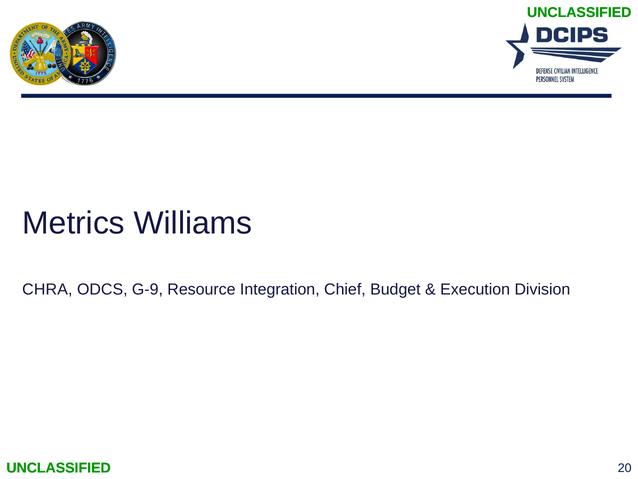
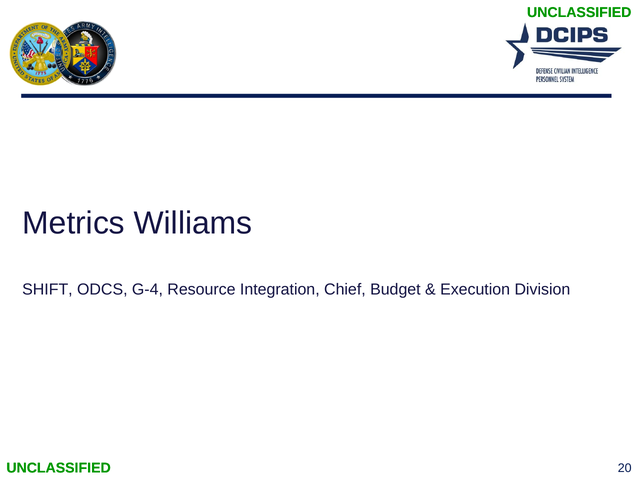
CHRA: CHRA -> SHIFT (47, 289)
G-9: G-9 -> G-4 (147, 289)
